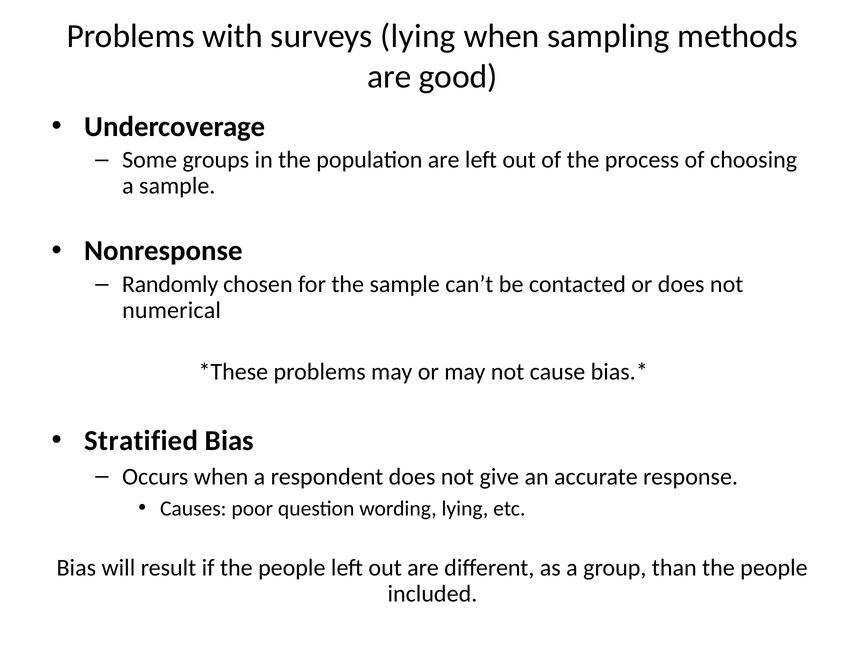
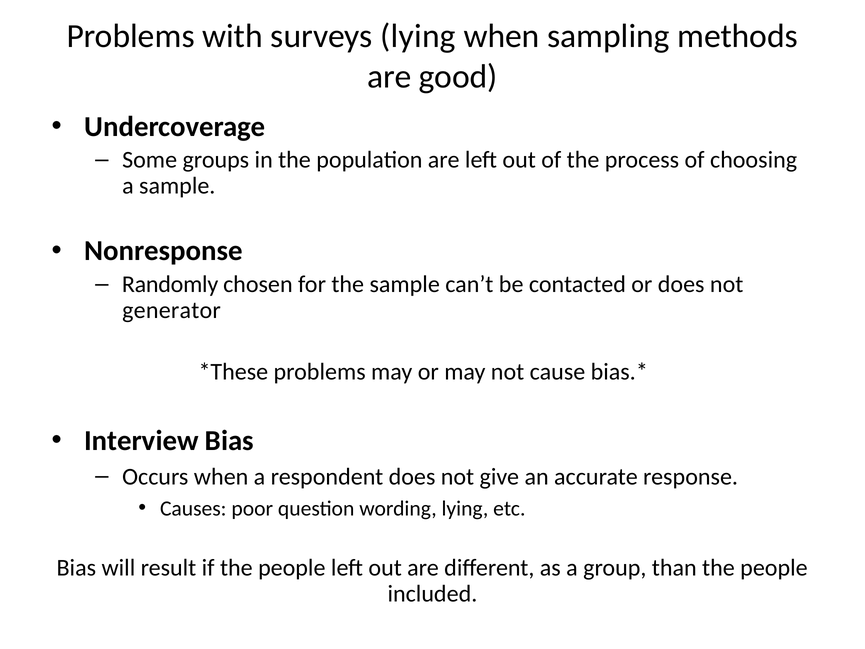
numerical: numerical -> generator (172, 310)
Stratified: Stratified -> Interview (141, 441)
